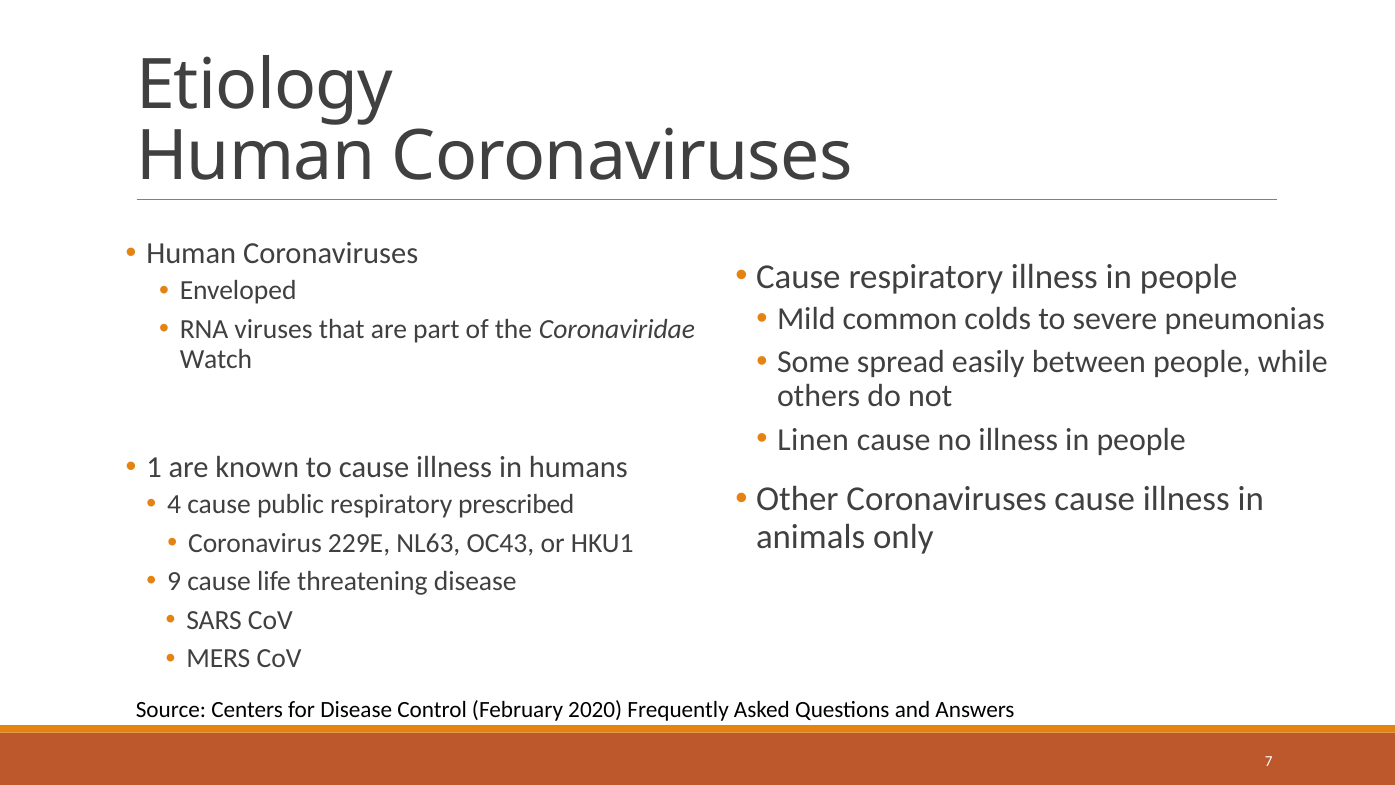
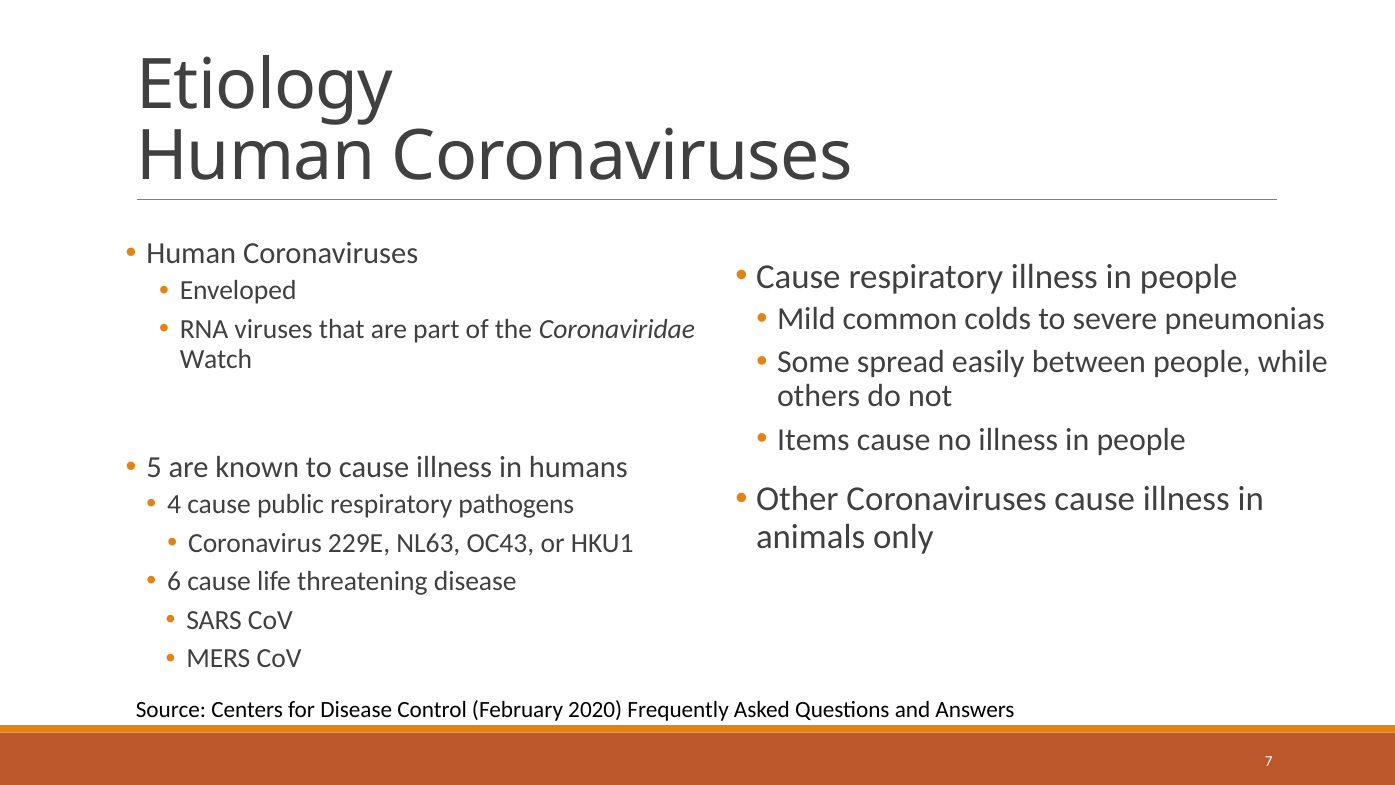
Linen: Linen -> Items (813, 439)
1: 1 -> 5 (154, 467)
prescribed: prescribed -> pathogens (516, 504)
9: 9 -> 6 (174, 581)
